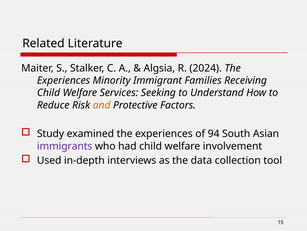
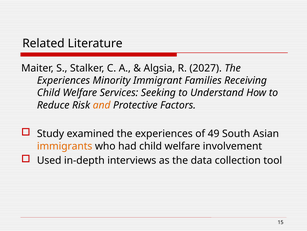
2024: 2024 -> 2027 (206, 68)
94: 94 -> 49 (214, 133)
immigrants colour: purple -> orange (65, 146)
